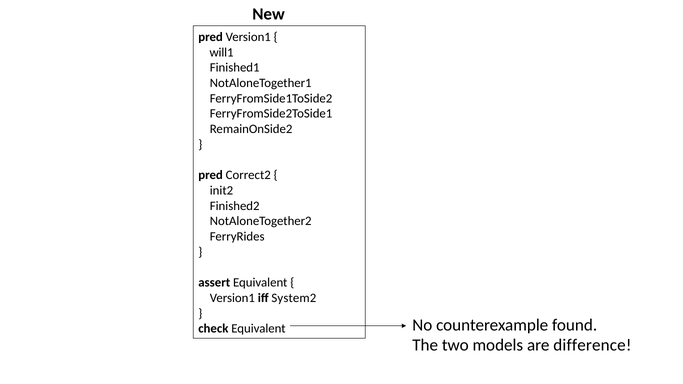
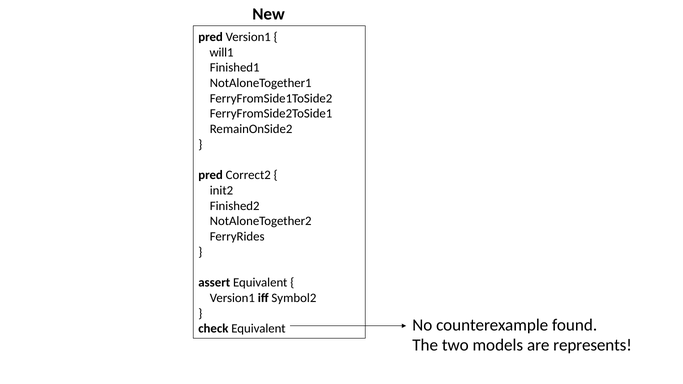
System2: System2 -> Symbol2 (294, 298)
difference: difference -> represents (593, 346)
